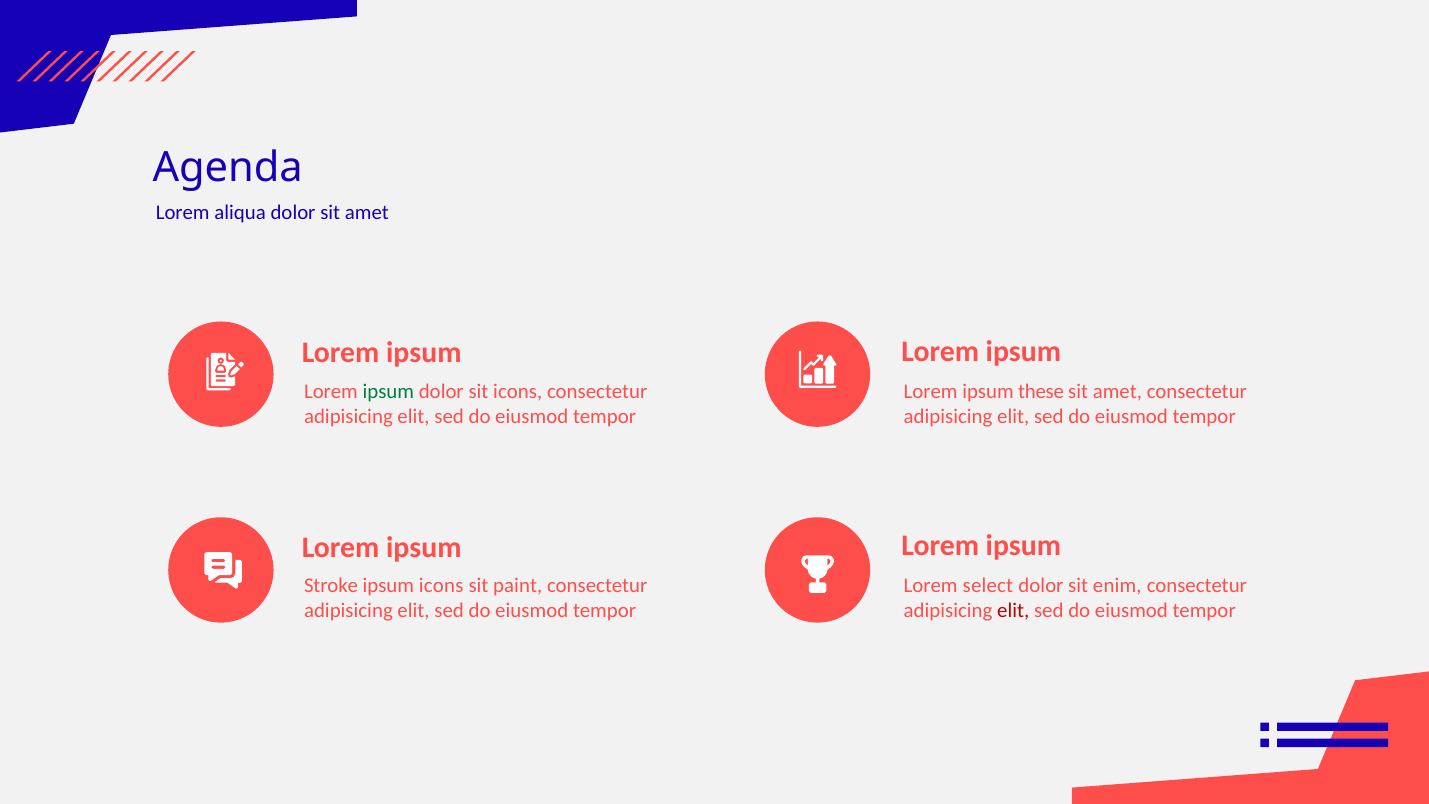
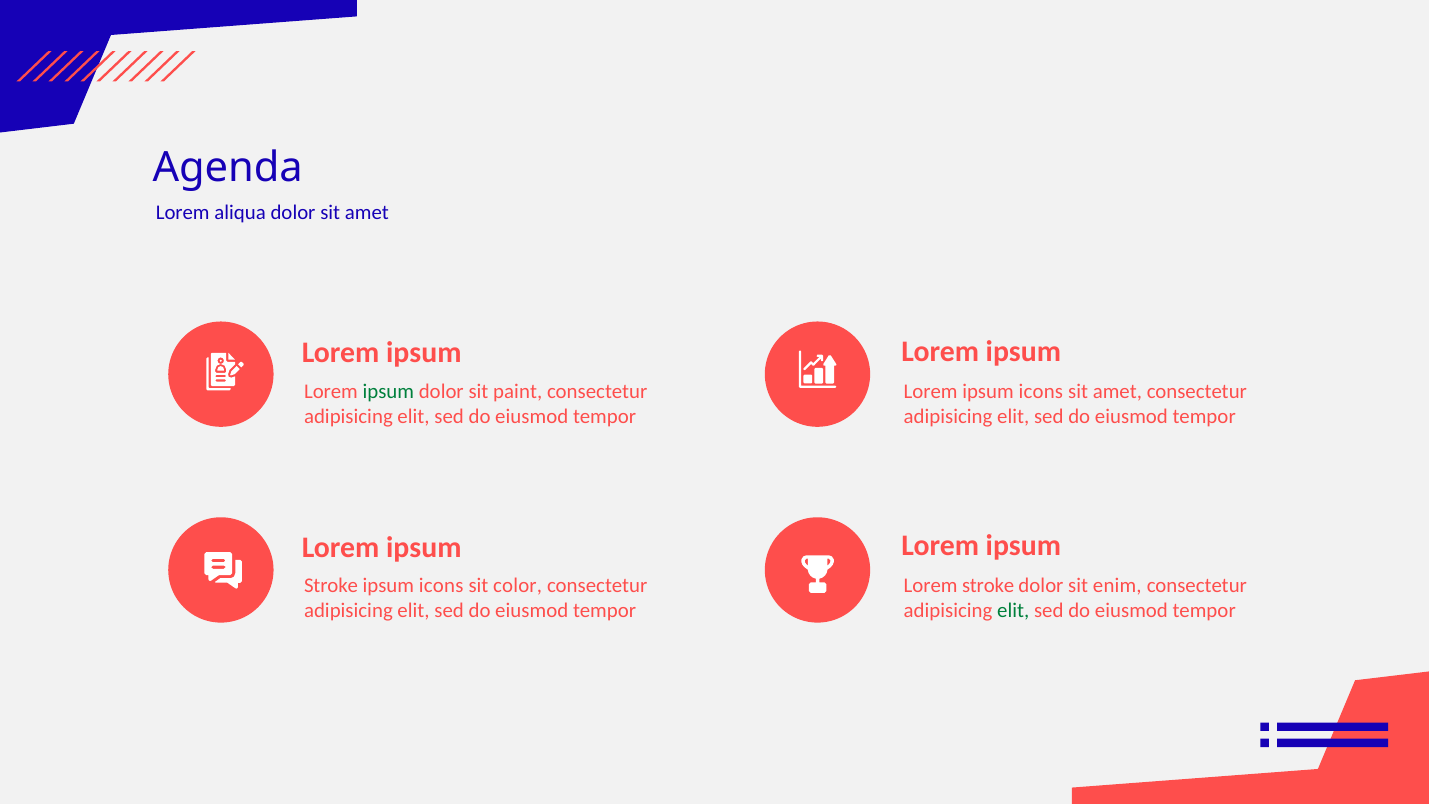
sit icons: icons -> paint (518, 391)
Lorem ipsum these: these -> icons (1041, 391)
paint: paint -> color (518, 586)
Lorem select: select -> stroke (988, 586)
elit colour: red -> green (1013, 611)
